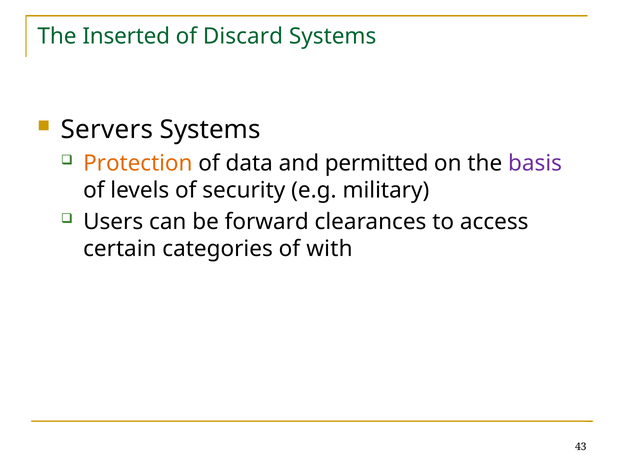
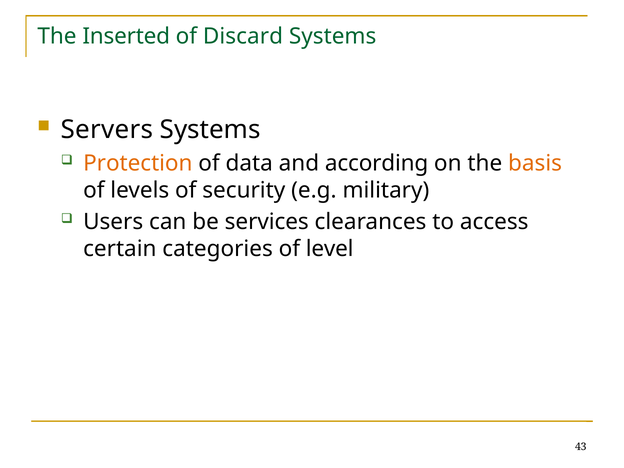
permitted: permitted -> according (377, 163)
basis colour: purple -> orange (535, 163)
forward: forward -> services (267, 222)
with: with -> level (330, 249)
